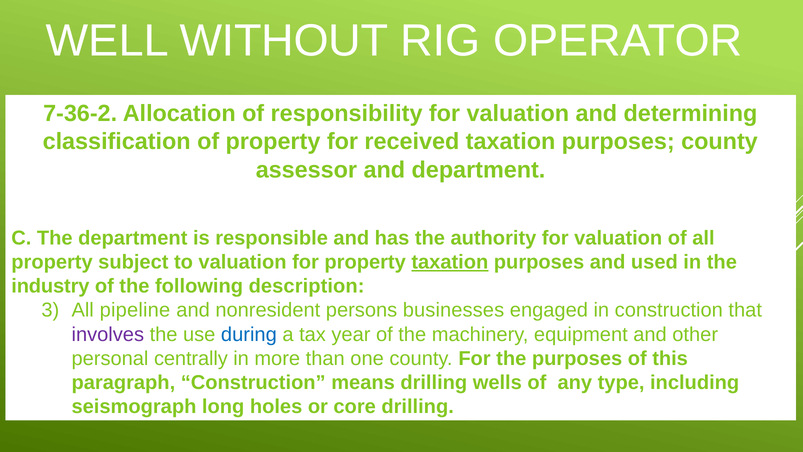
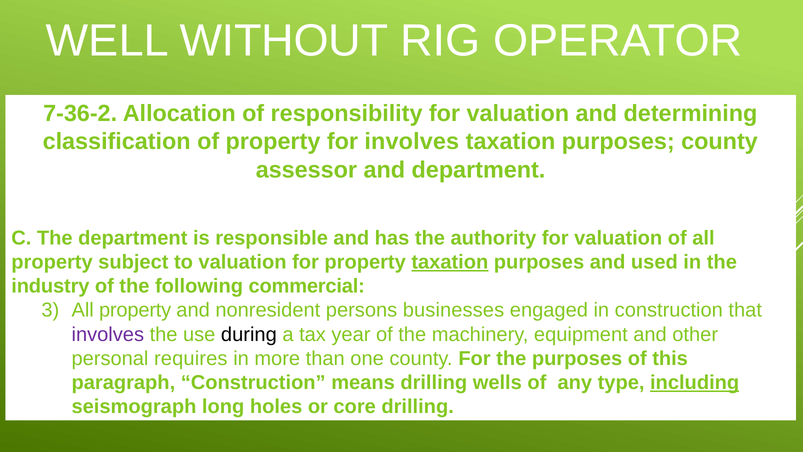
for received: received -> involves (412, 142)
description: description -> commercial (307, 286)
pipeline: pipeline -> property (135, 310)
during colour: blue -> black (249, 334)
centrally: centrally -> requires (191, 358)
including underline: none -> present (695, 382)
